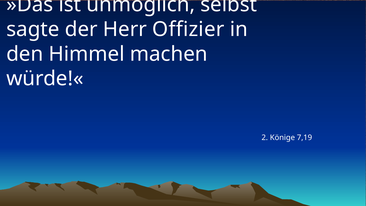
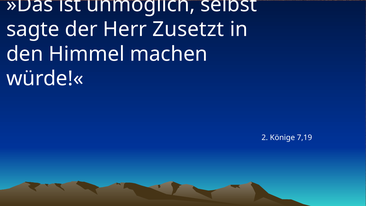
Offizier: Offizier -> Zusetzt (188, 29)
